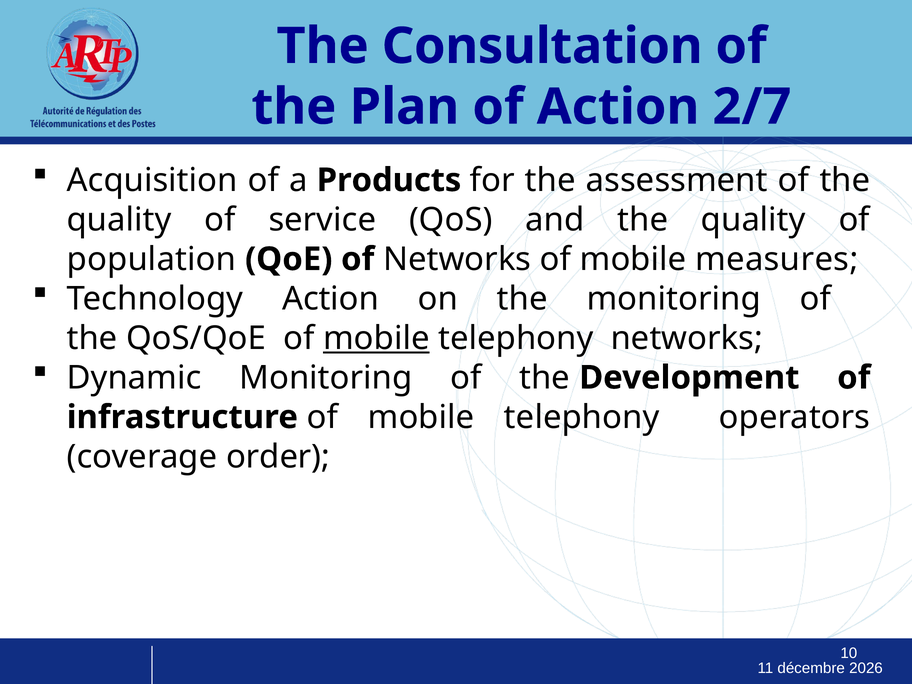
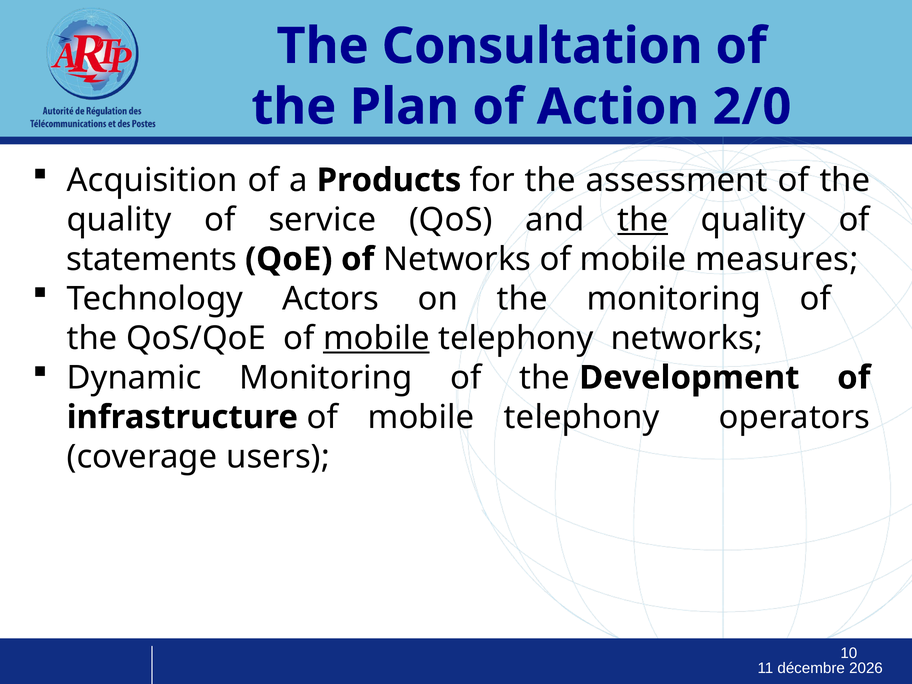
2/7: 2/7 -> 2/0 (752, 107)
the underline: none -> present (643, 220)
population: population -> statements (152, 259)
Technology Action: Action -> Actors (331, 299)
order: order -> users (278, 457)
